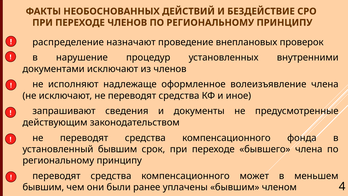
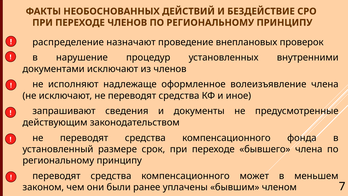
установленный бывшим: бывшим -> размере (118, 149)
бывшим: бывшим -> законом (43, 187)
4: 4 -> 7 (342, 186)
